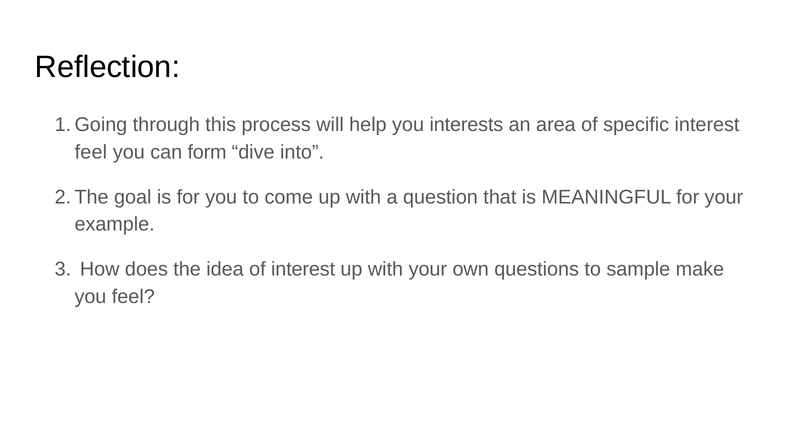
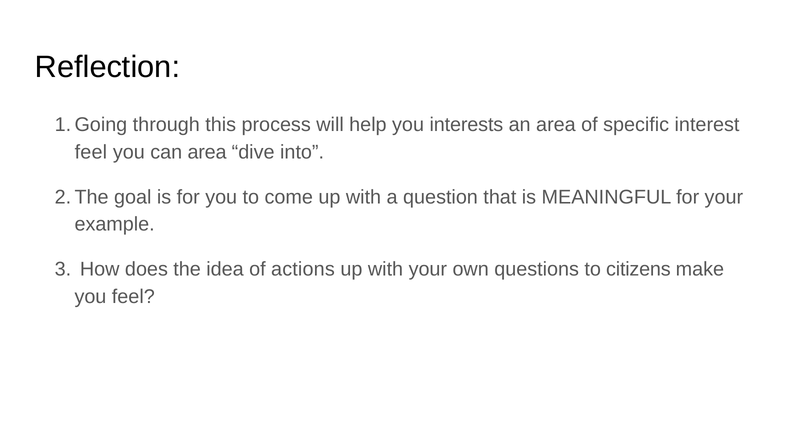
can form: form -> area (207, 152)
of interest: interest -> actions (303, 269)
sample: sample -> citizens (638, 269)
